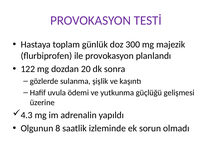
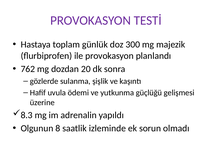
122: 122 -> 762 (28, 69)
4.3: 4.3 -> 8.3 (27, 115)
